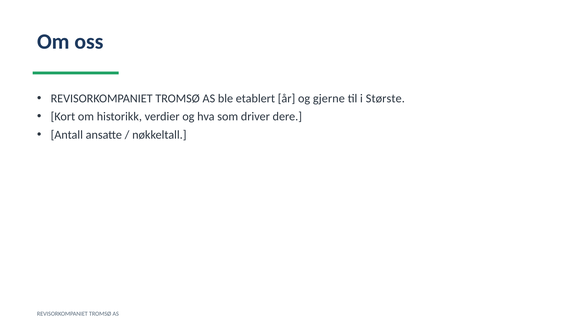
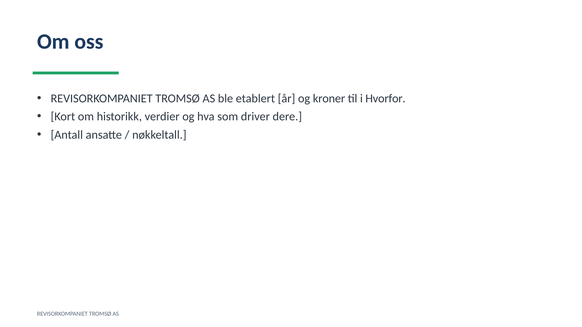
gjerne: gjerne -> kroner (329, 99)
Største: Største -> Hvorfor (385, 99)
